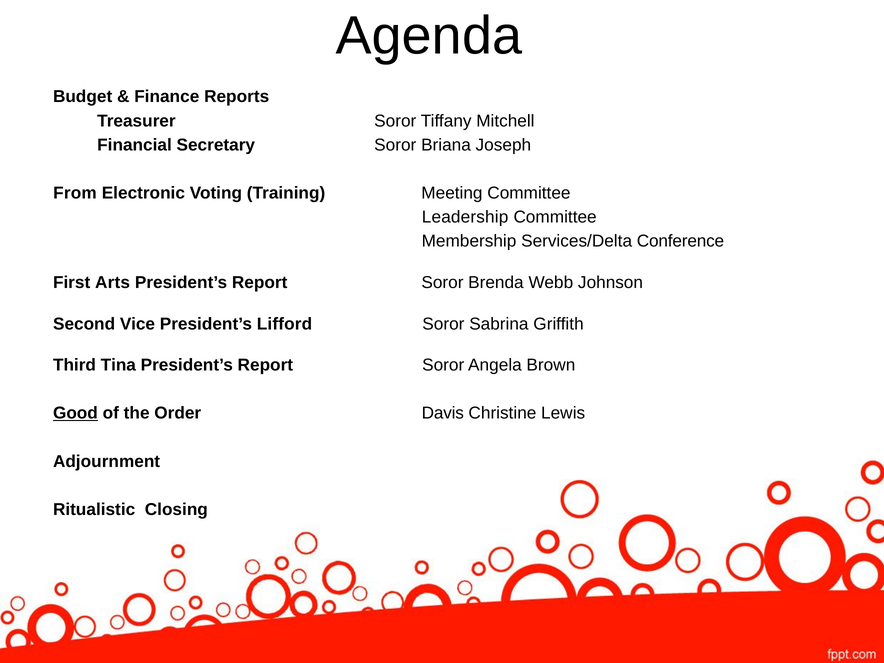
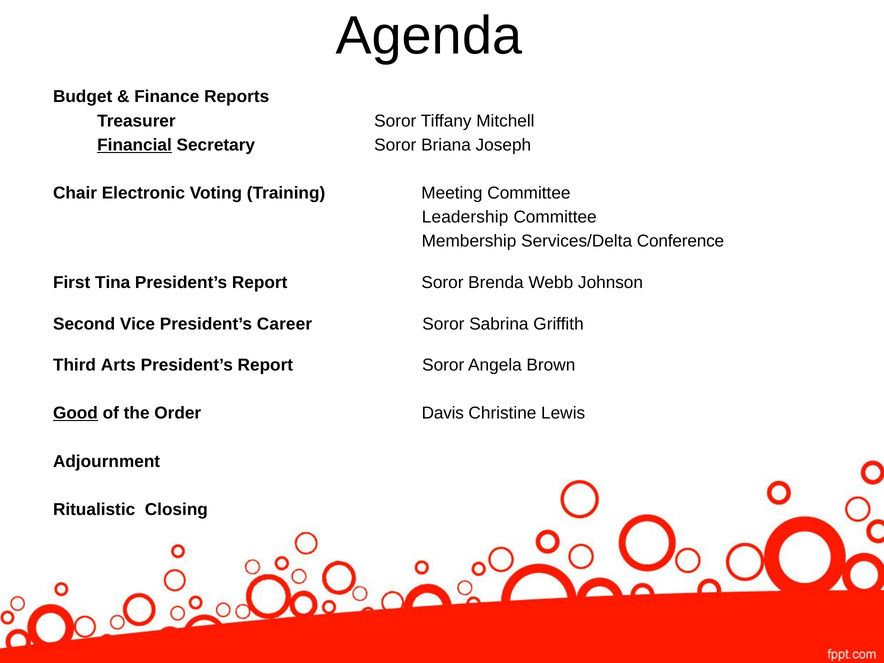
Financial underline: none -> present (135, 145)
From: From -> Chair (75, 193)
Arts: Arts -> Tina (113, 283)
Lifford: Lifford -> Career (284, 324)
Tina: Tina -> Arts (118, 365)
